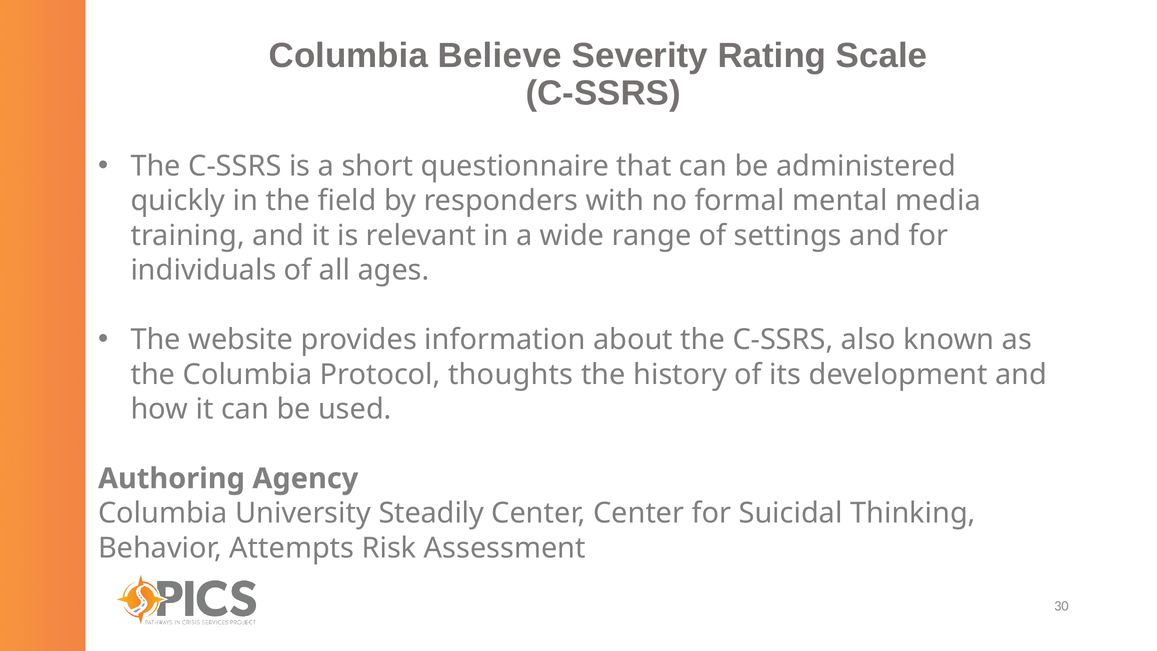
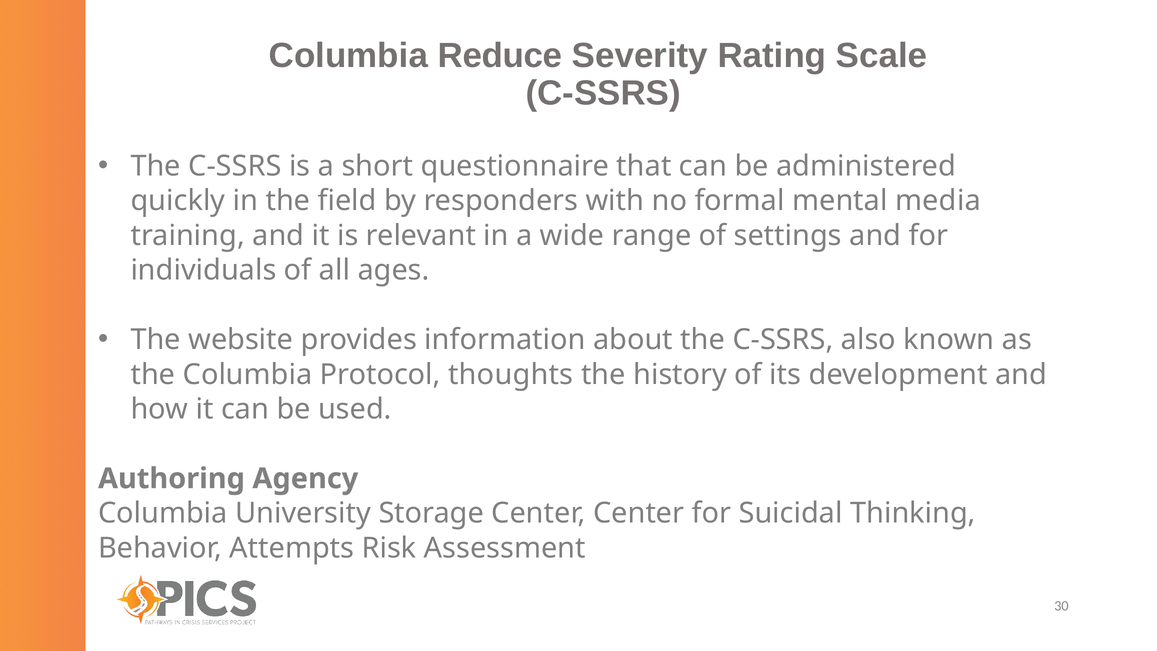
Believe: Believe -> Reduce (500, 56)
Steadily: Steadily -> Storage (431, 513)
